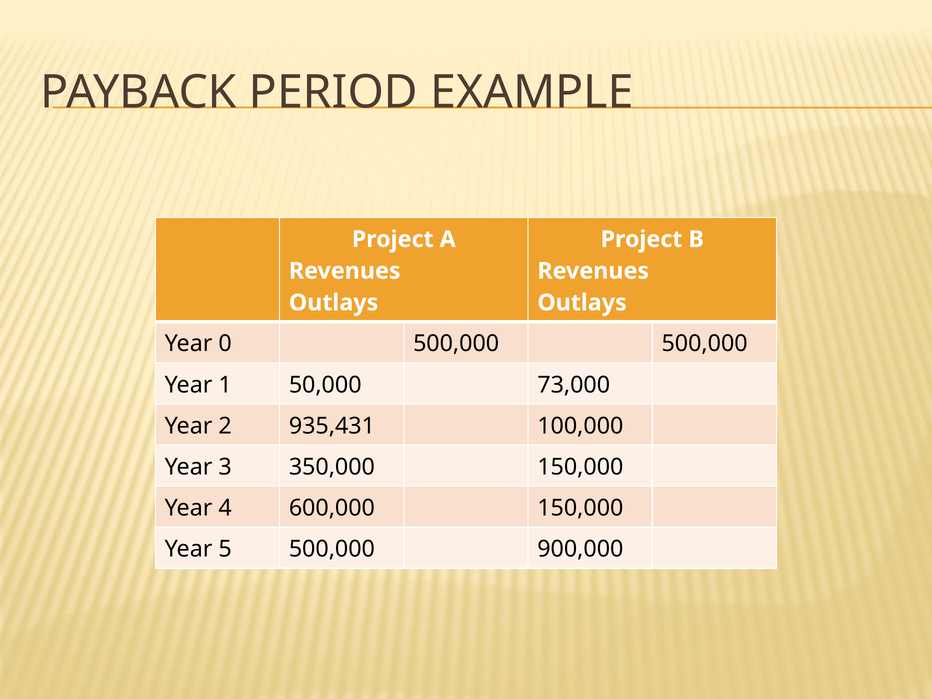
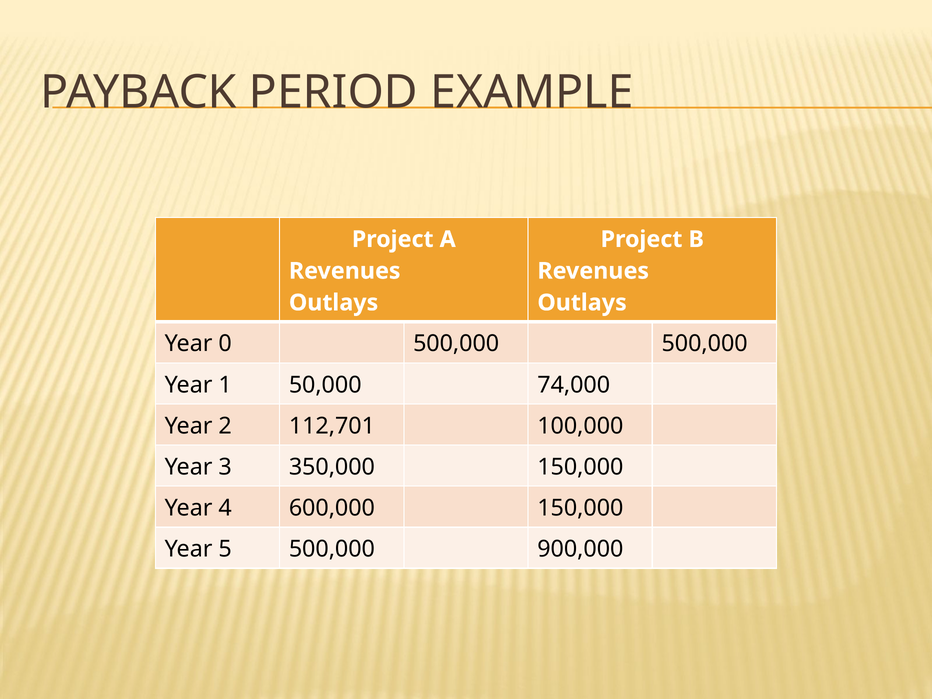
73,000: 73,000 -> 74,000 (574, 385)
935,431: 935,431 -> 112,701 (332, 426)
